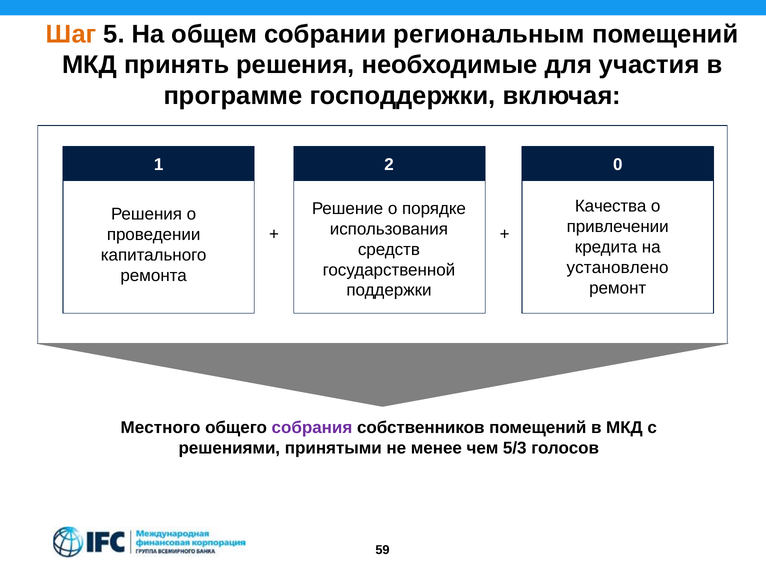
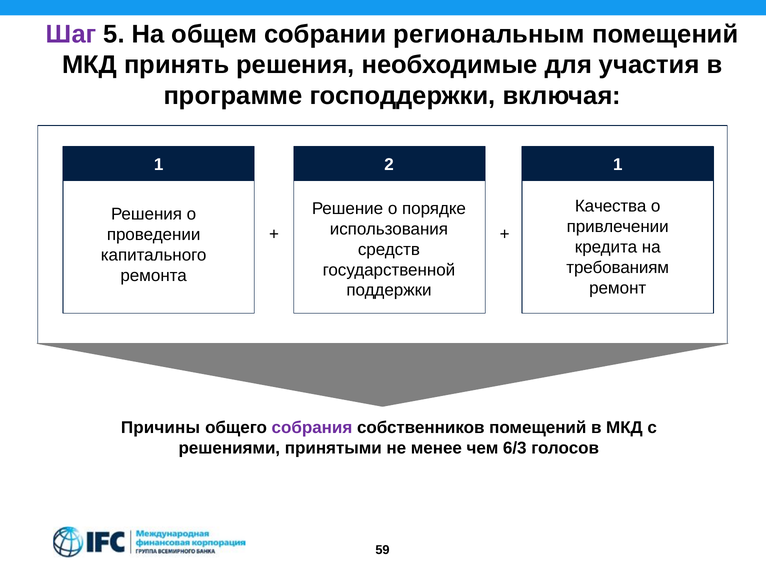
Шаг colour: orange -> purple (71, 34)
2 0: 0 -> 1 (618, 164)
установлено: установлено -> требованиям (618, 267)
Местного: Местного -> Причины (160, 427)
5/3: 5/3 -> 6/3 (515, 448)
